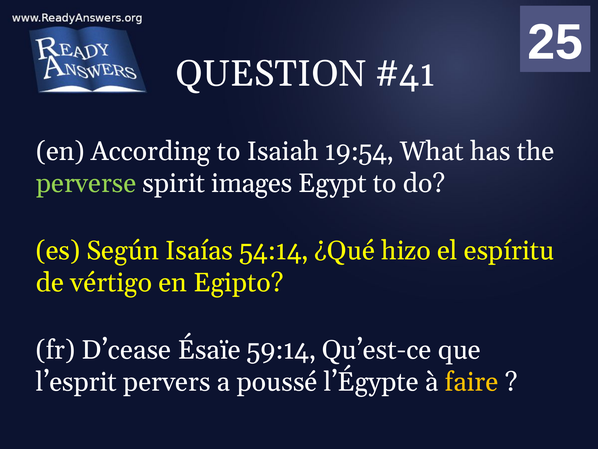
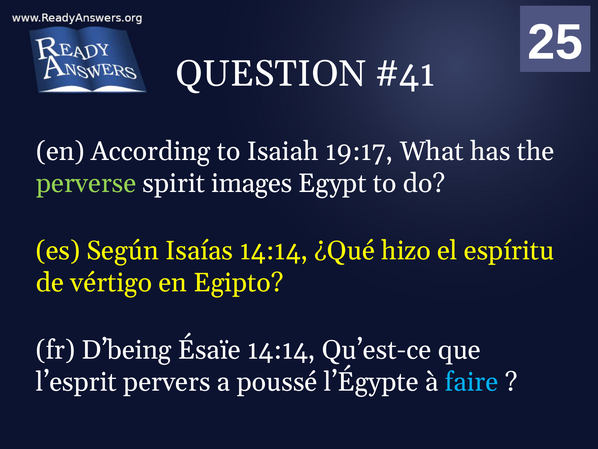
19:54: 19:54 -> 19:17 (359, 151)
Isaías 54:14: 54:14 -> 14:14 (274, 250)
D’cease: D’cease -> D’being (127, 350)
Ésaïe 59:14: 59:14 -> 14:14 (281, 350)
faire colour: yellow -> light blue (472, 382)
